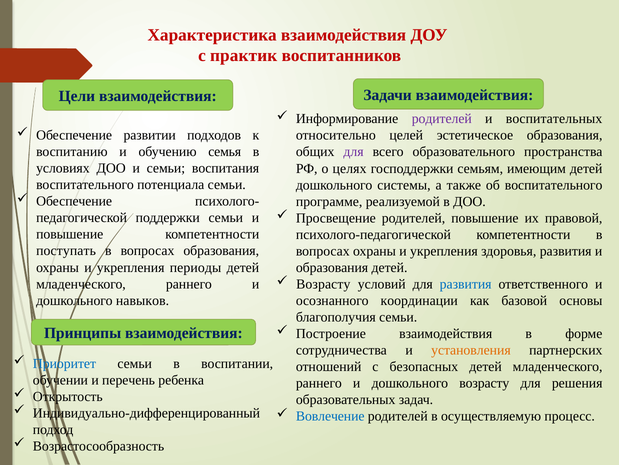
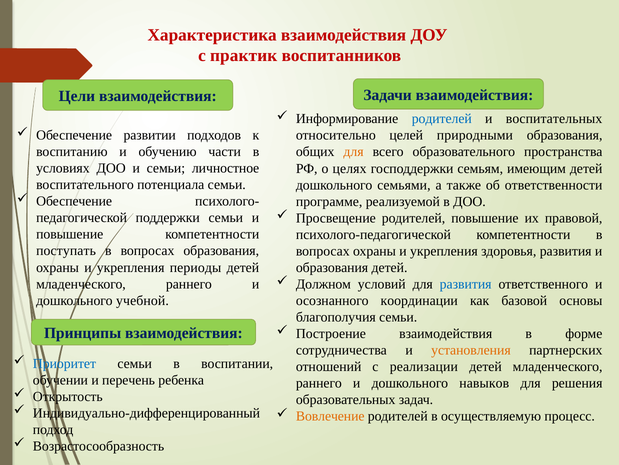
родителей colour: purple -> blue (442, 119)
эстетическое: эстетическое -> природными (475, 135)
семья: семья -> части (225, 152)
для colour: purple -> orange (354, 152)
воспитания: воспитания -> личностное (226, 168)
системы: системы -> семьями (404, 185)
об воспитательного: воспитательного -> ответственности (554, 185)
Возрасту: Возрасту -> Должном (323, 284)
навыков: навыков -> учебной (143, 300)
безопасных: безопасных -> реализации (424, 366)
дошкольного возрасту: возрасту -> навыков (484, 383)
Вовлечение colour: blue -> orange (330, 416)
